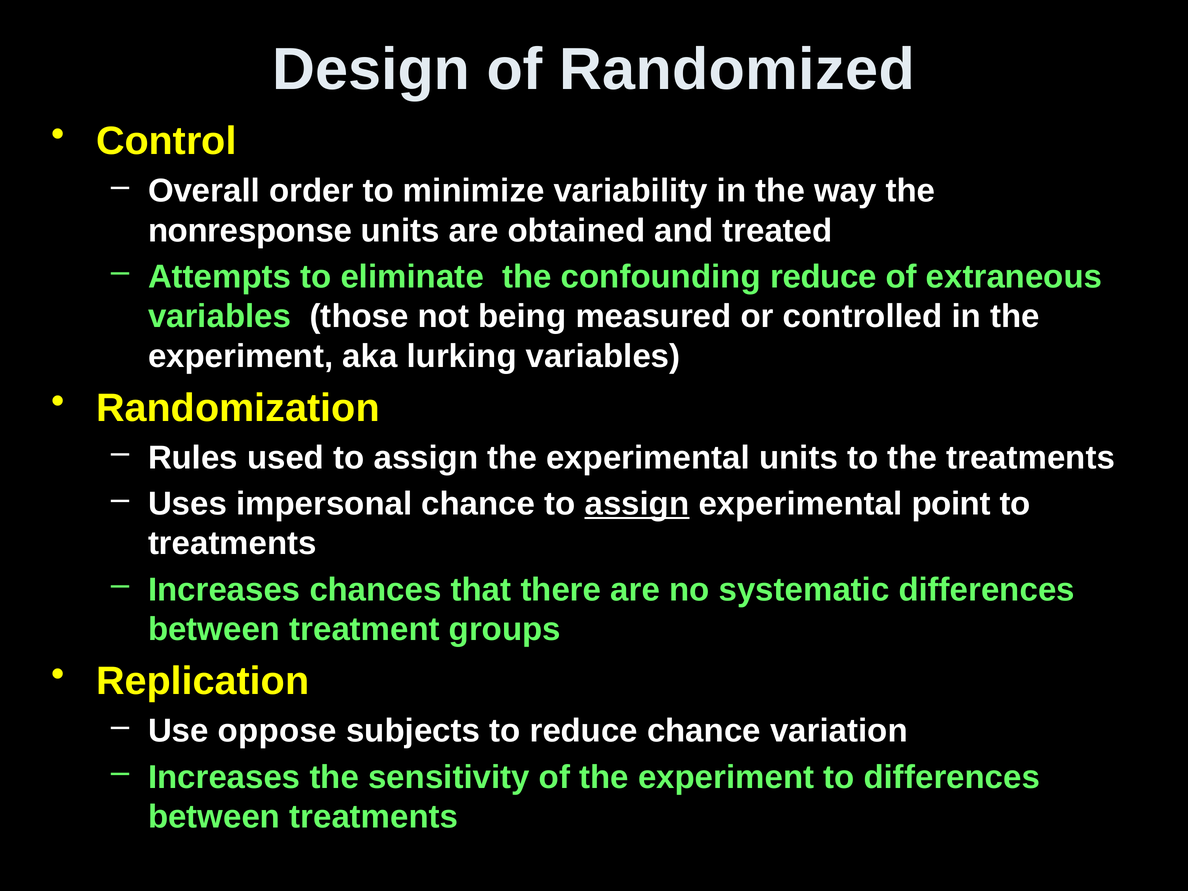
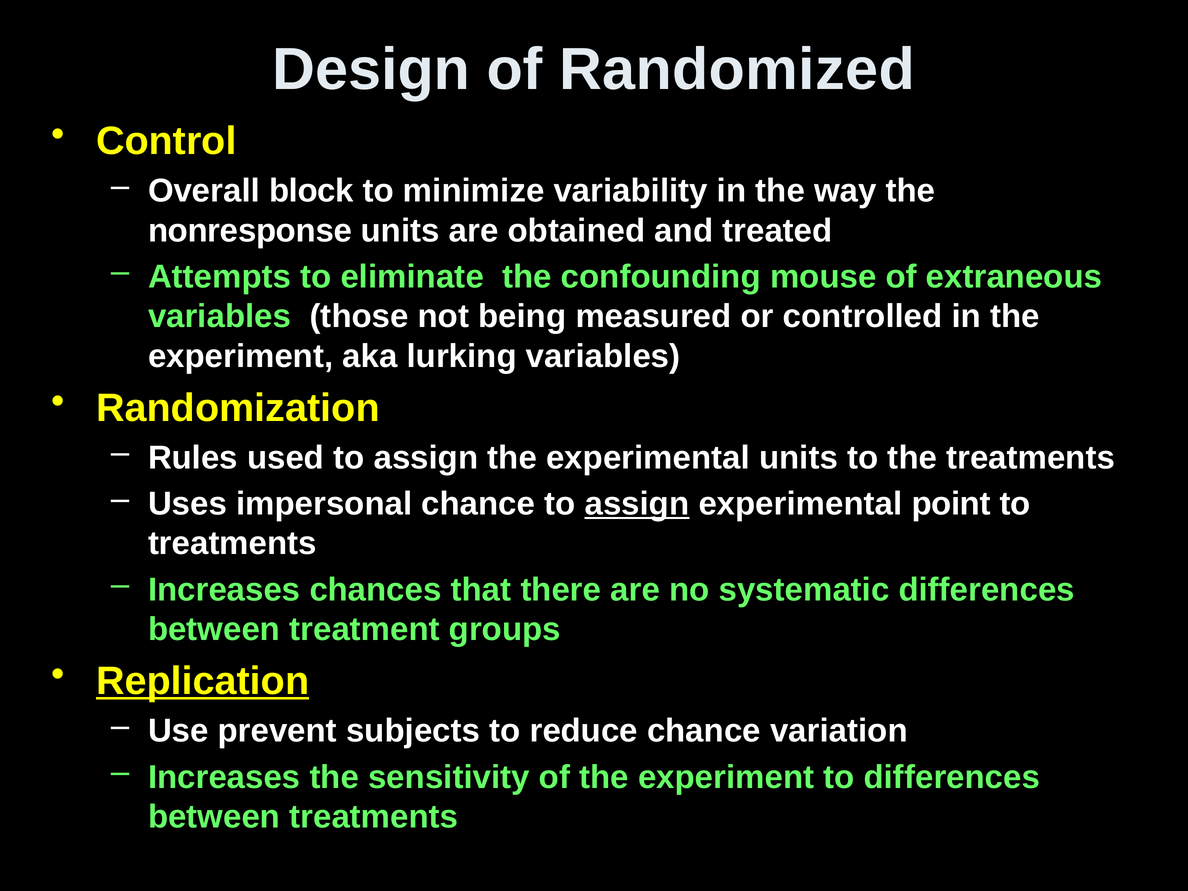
order: order -> block (311, 191)
confounding reduce: reduce -> mouse (823, 277)
Replication underline: none -> present (203, 681)
oppose: oppose -> prevent (277, 731)
